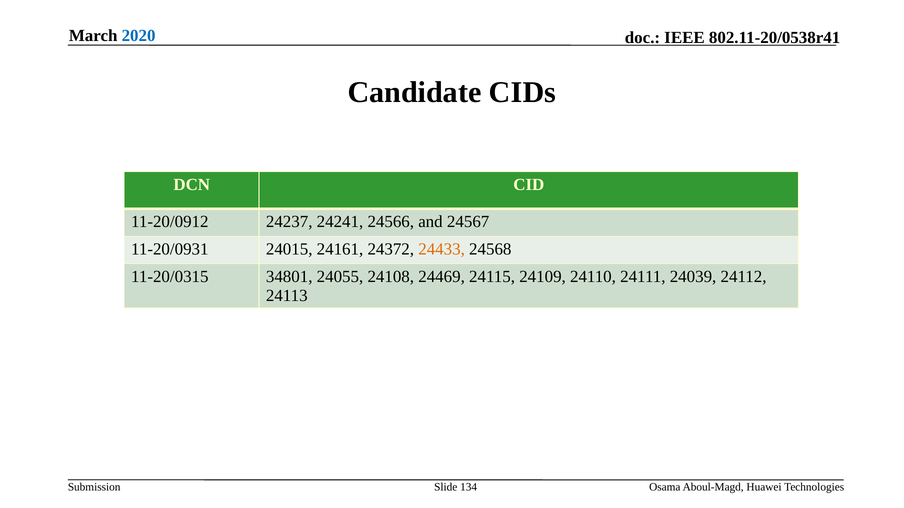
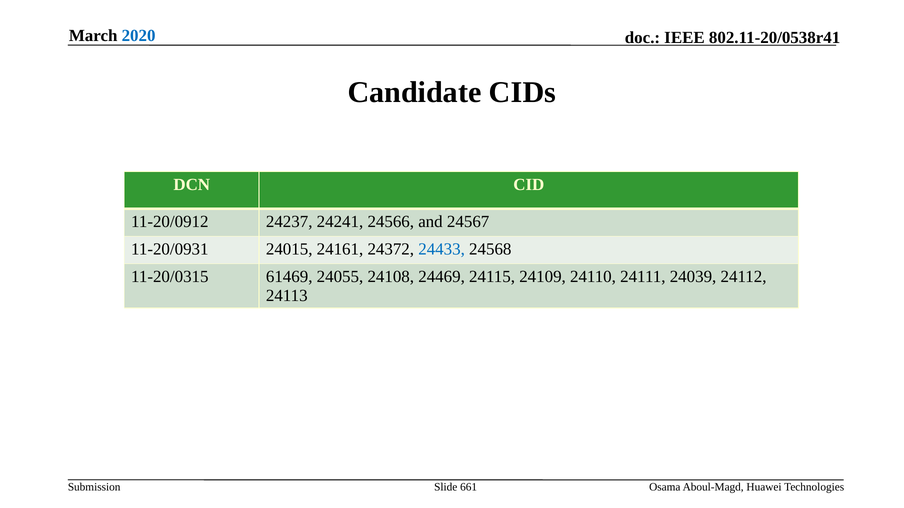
24433 colour: orange -> blue (442, 249)
34801: 34801 -> 61469 (289, 277)
134: 134 -> 661 (469, 488)
